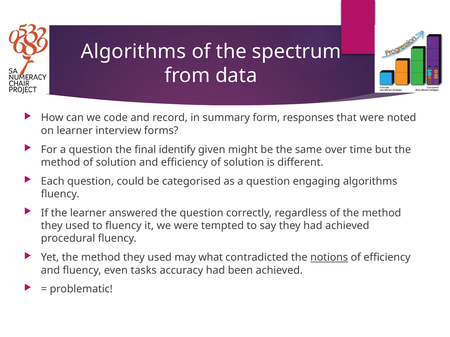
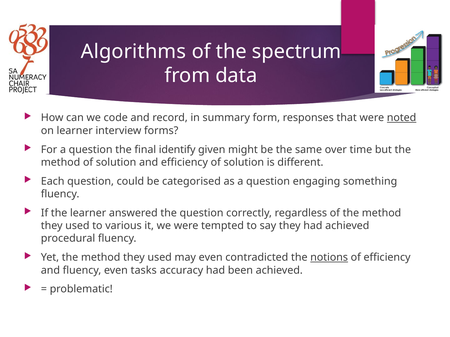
noted underline: none -> present (402, 118)
engaging algorithms: algorithms -> something (370, 182)
to fluency: fluency -> various (123, 226)
may what: what -> even (211, 258)
